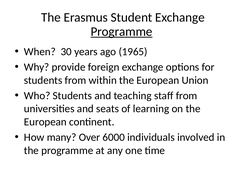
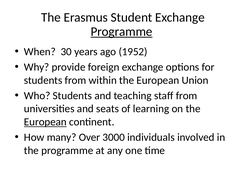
1965: 1965 -> 1952 (133, 52)
European underline: none -> present (45, 122)
6000: 6000 -> 3000 (114, 137)
